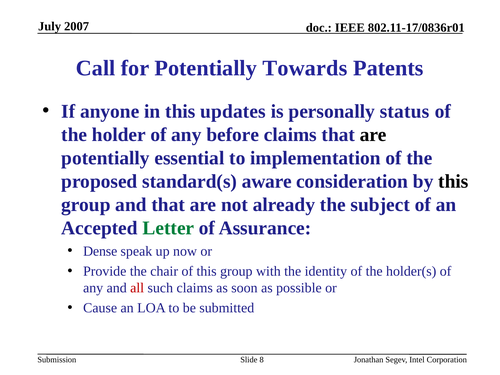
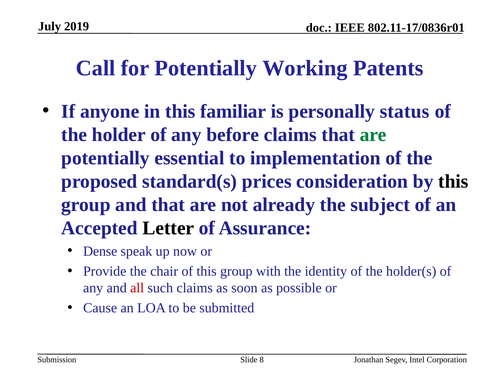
2007: 2007 -> 2019 (77, 27)
Towards: Towards -> Working (305, 68)
updates: updates -> familiar (233, 111)
are colour: black -> green (373, 135)
aware: aware -> prices (267, 181)
Letter colour: green -> black (168, 228)
